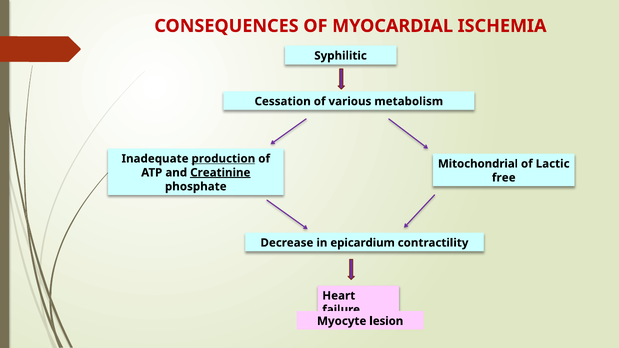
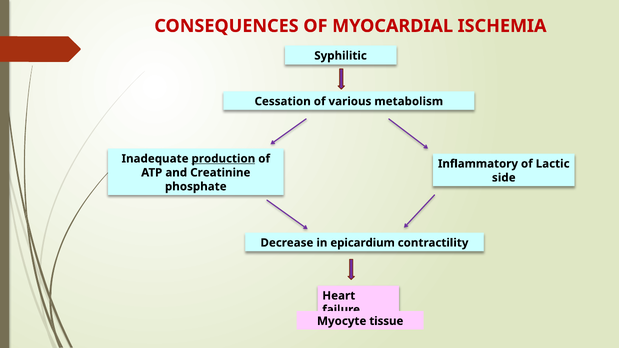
Mitochondrial: Mitochondrial -> Inflammatory (478, 164)
Creatinine underline: present -> none (220, 173)
free: free -> side (504, 178)
lesion: lesion -> tissue (386, 321)
